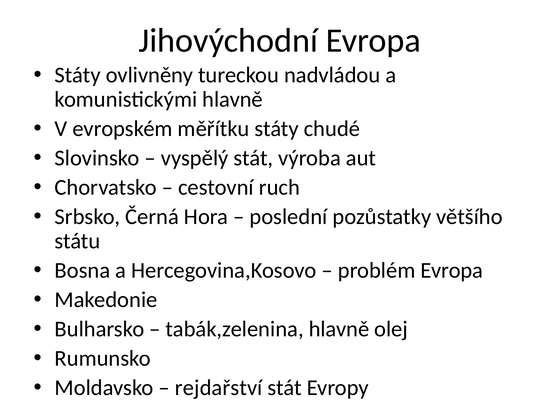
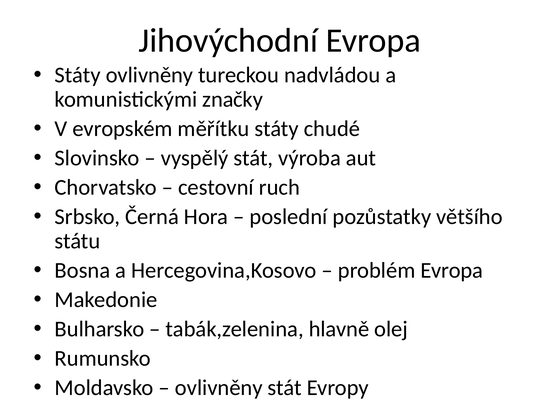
komunistickými hlavně: hlavně -> značky (233, 99)
rejdařství: rejdařství -> ovlivněny (219, 388)
